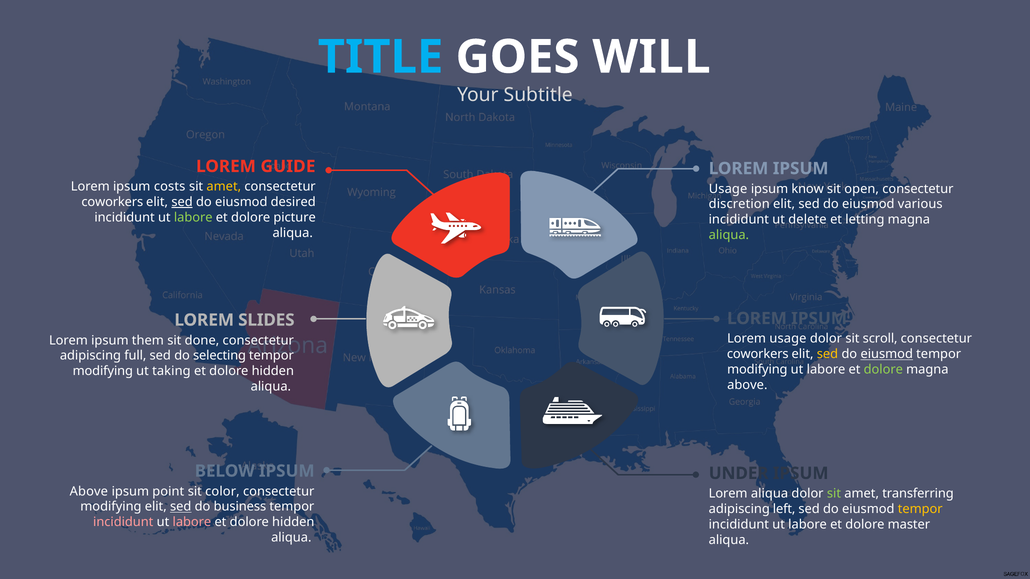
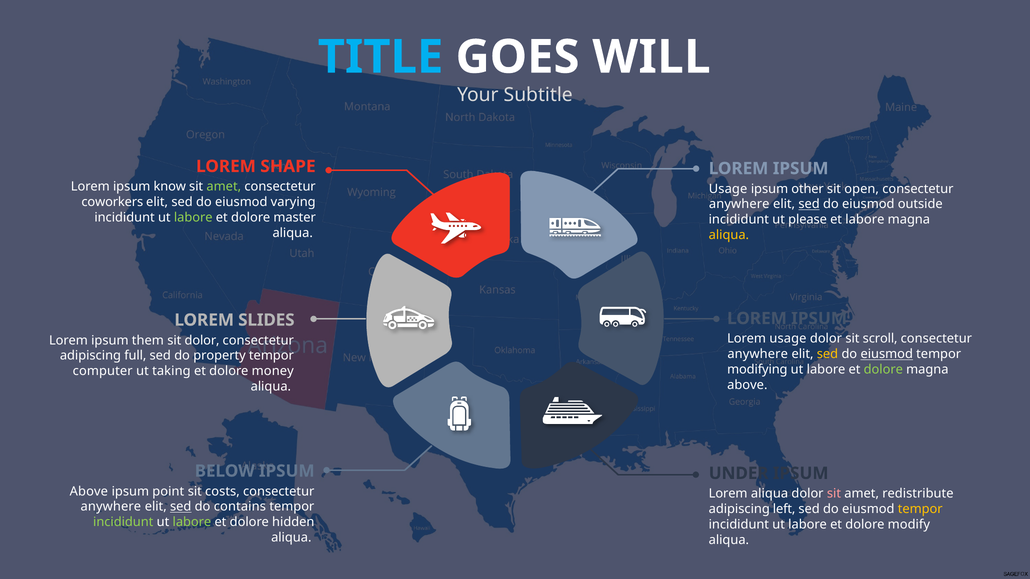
GUIDE: GUIDE -> SHAPE (288, 166)
costs: costs -> know (170, 187)
amet colour: yellow -> light green (224, 187)
know: know -> other (808, 189)
sed underline: present -> none (182, 202)
desired: desired -> varying (293, 202)
discretion: discretion -> anywhere (739, 204)
sed underline: none -> present (809, 204)
various: various -> outside (920, 204)
picture: picture -> master (295, 218)
delete: delete -> please (808, 220)
et letting: letting -> labore (865, 220)
aliqua colour: light green -> yellow (729, 235)
sit done: done -> dolor (202, 341)
coworkers: coworkers -> anywhere (758, 354)
selecting: selecting -> property (219, 356)
modifying: modifying -> computer (103, 371)
hidden: hidden -> money (273, 371)
color: color -> costs (222, 492)
sit colour: light green -> pink (834, 494)
transferring: transferring -> redistribute (918, 494)
modifying: modifying -> anywhere (111, 507)
business: business -> contains (240, 507)
incididunt colour: pink -> light green (123, 522)
labore colour: pink -> light green (192, 522)
master: master -> modify (909, 525)
